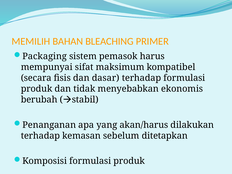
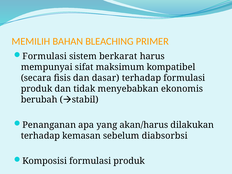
Packaging: Packaging -> Formulasi (45, 56)
pemasok: pemasok -> berkarat (118, 56)
ditetapkan: ditetapkan -> diabsorbsi (165, 136)
